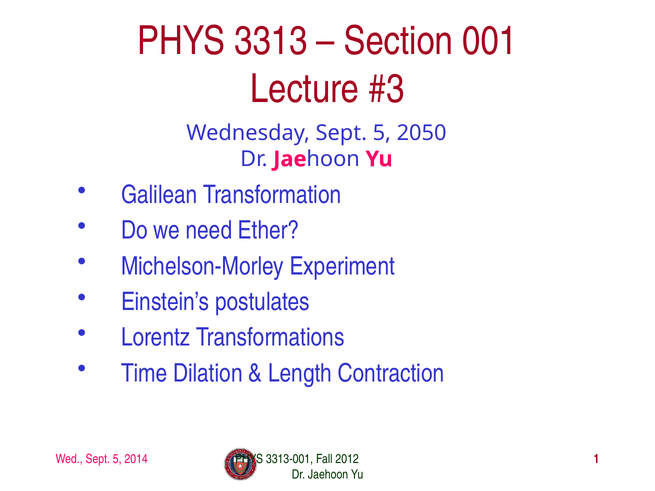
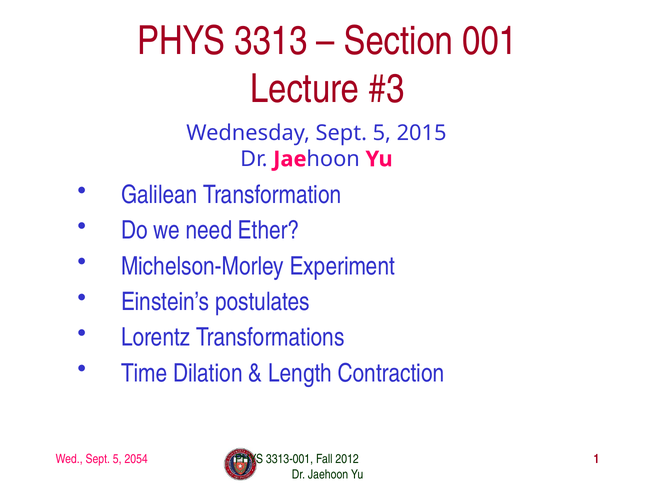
2050: 2050 -> 2015 (422, 133)
2014: 2014 -> 2054 (136, 459)
